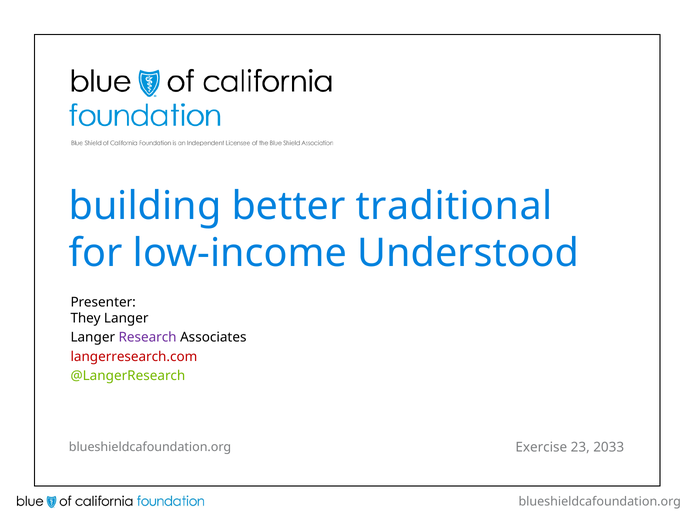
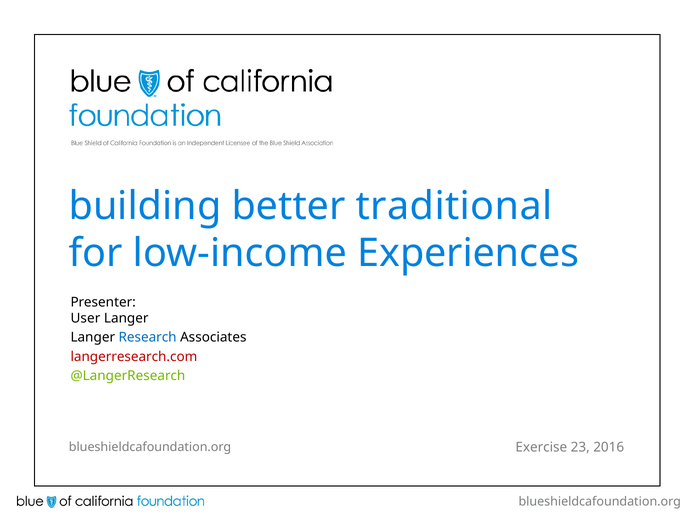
Understood: Understood -> Experiences (468, 254)
They: They -> User (85, 319)
Research colour: purple -> blue (148, 338)
2033: 2033 -> 2016 (609, 448)
